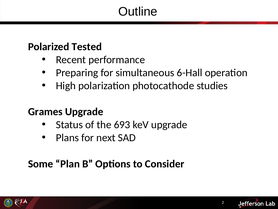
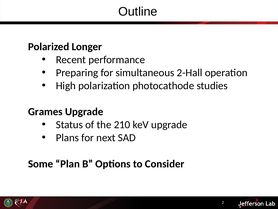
Tested: Tested -> Longer (87, 47)
6-Hall: 6-Hall -> 2-Hall (190, 73)
693: 693 -> 210 (122, 124)
